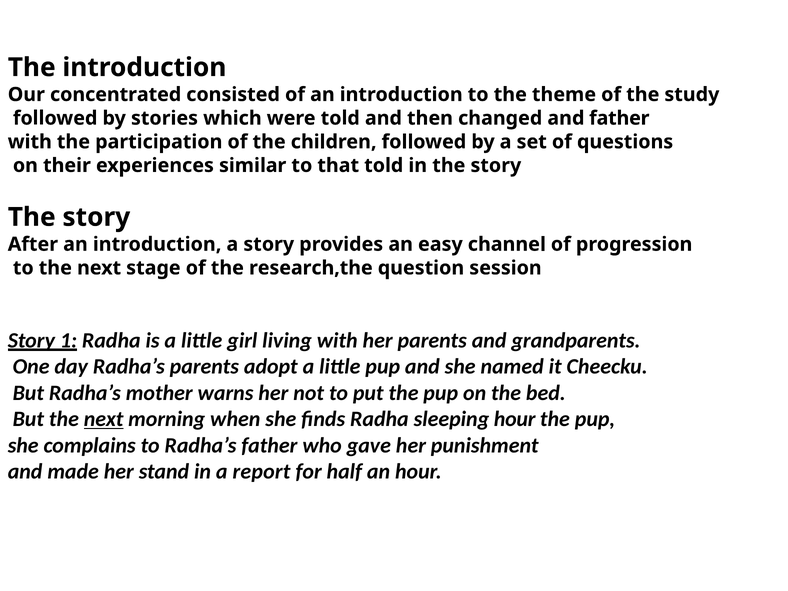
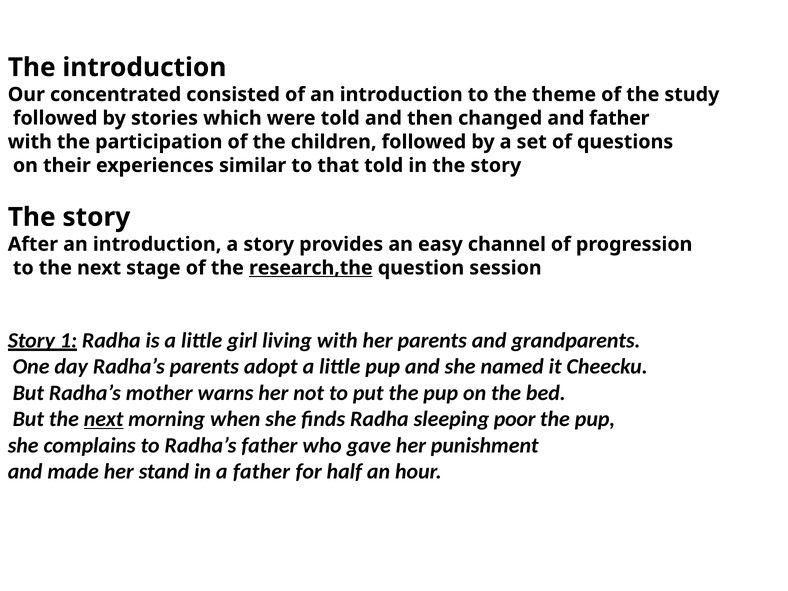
research,the underline: none -> present (311, 268)
sleeping hour: hour -> poor (515, 419)
a report: report -> father (261, 472)
